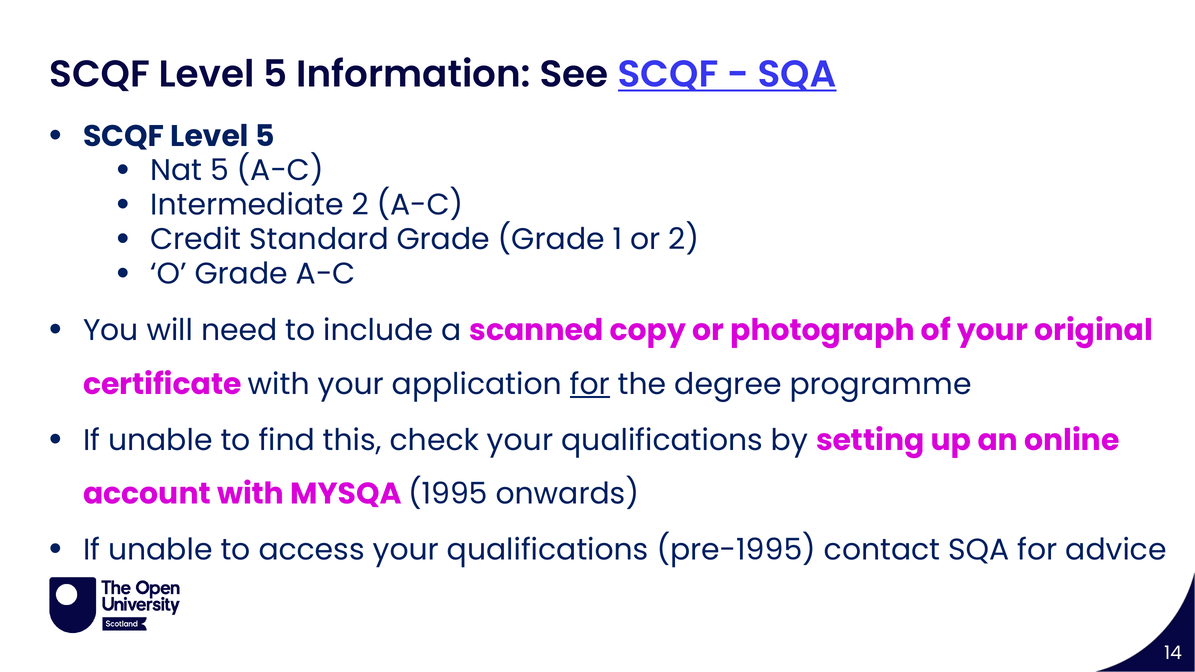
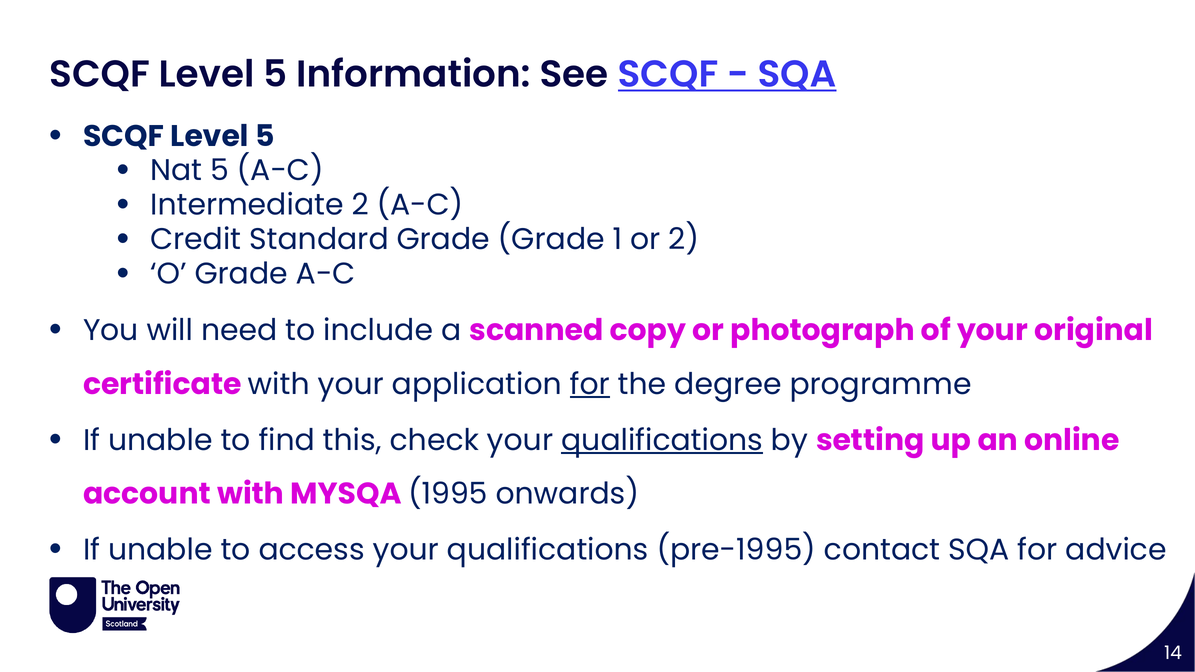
qualifications underline: none -> present (662, 440)
